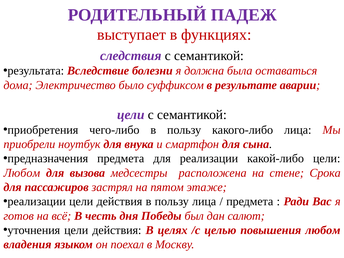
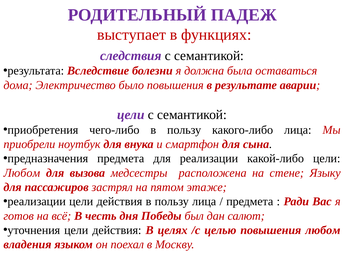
было суффиксом: суффиксом -> повышения (175, 85)
Срока: Срока -> Языку (325, 173)
